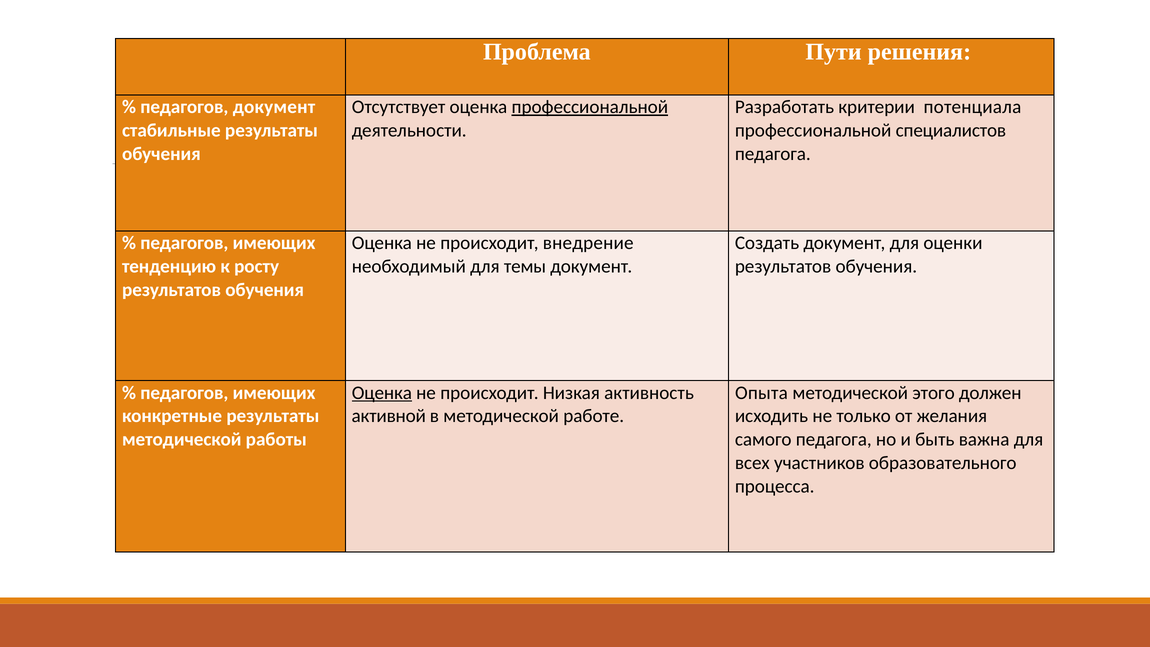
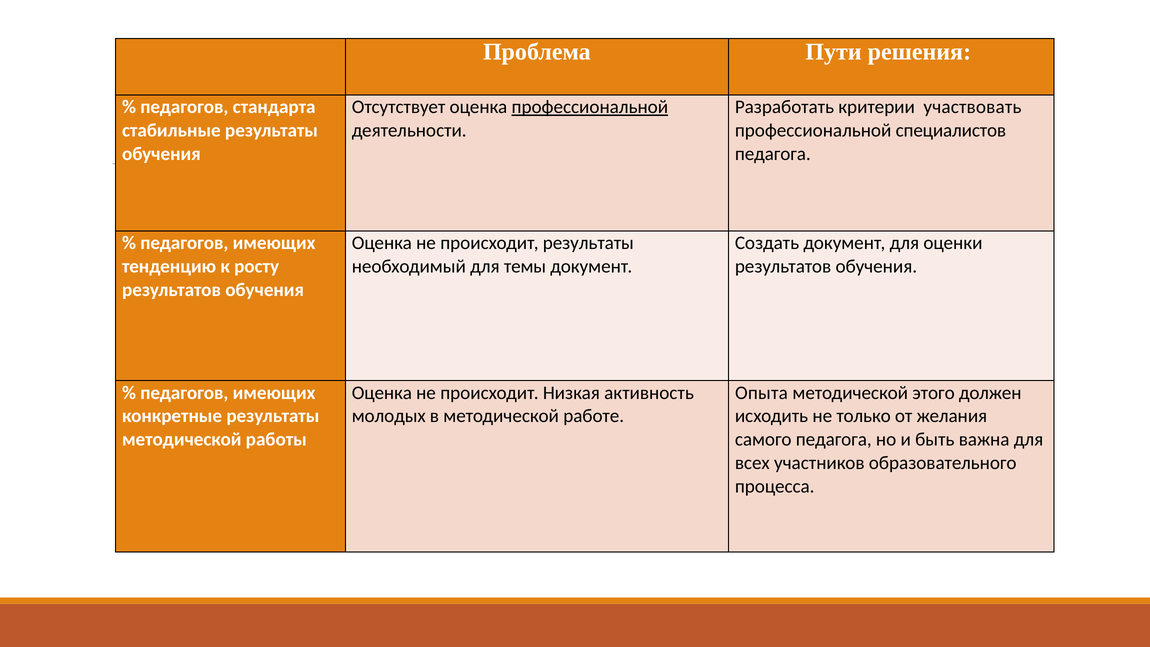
педагогов документ: документ -> стандарта (274, 107)
потенциала: потенциала -> участвовать (972, 107)
происходит внедрение: внедрение -> результаты (588, 243)
Оценка underline: present -> none (382, 393)
активной: активной -> молодых (389, 416)
